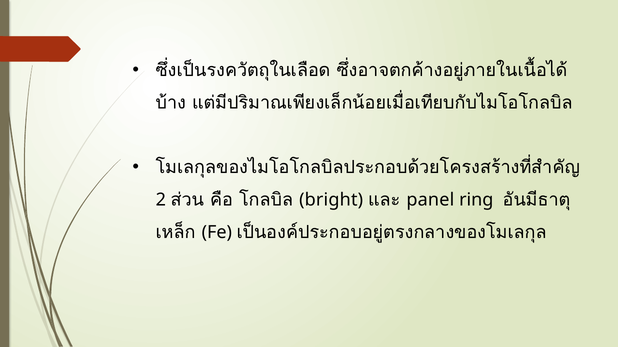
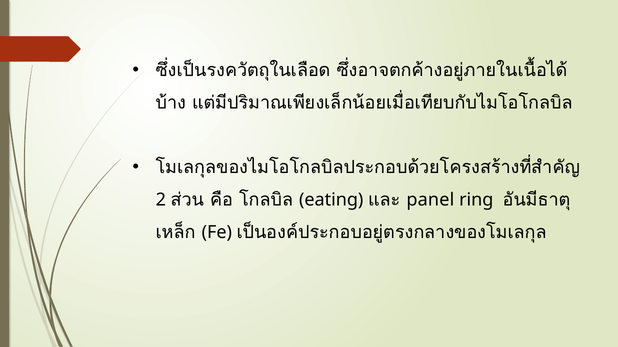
bright: bright -> eating (331, 200)
